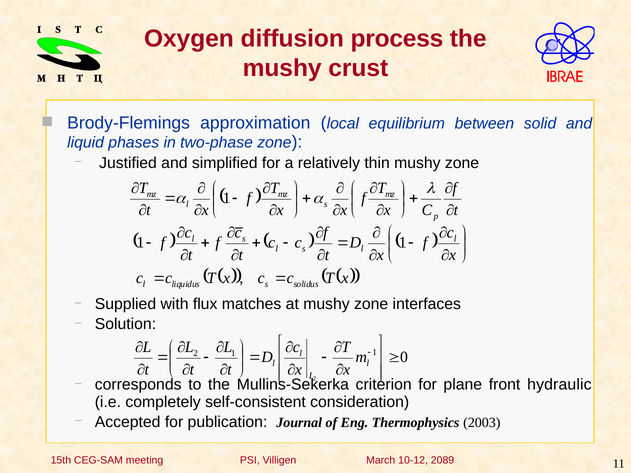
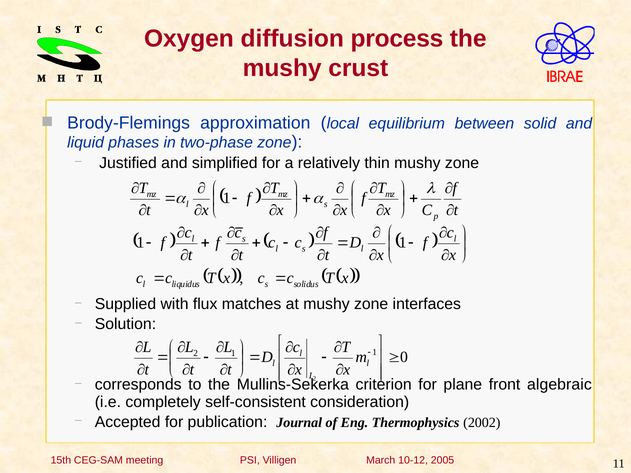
hydraulic: hydraulic -> algebraic (559, 385)
2003: 2003 -> 2002 (482, 423)
2089: 2089 -> 2005 (443, 461)
